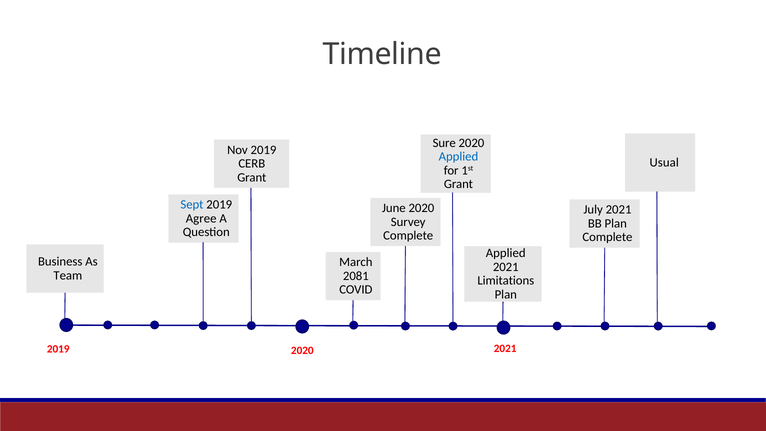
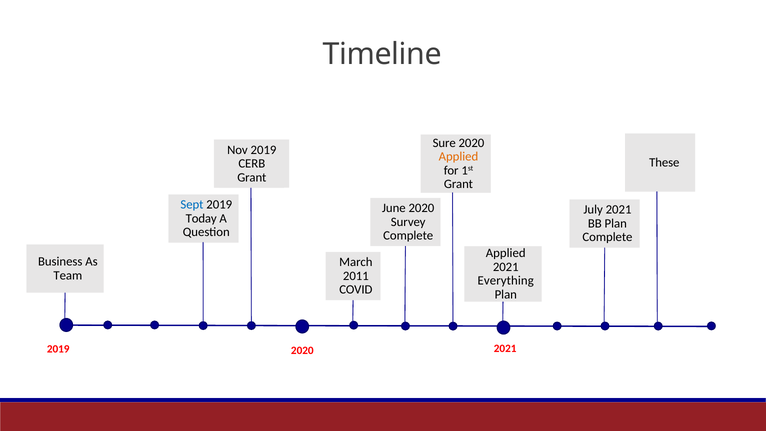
Applied colour: blue -> orange (458, 157)
Usual: Usual -> These (664, 162)
Agree: Agree -> Today (201, 218)
2081: 2081 -> 2011 (356, 276)
Limitations: Limitations -> Everything (506, 281)
